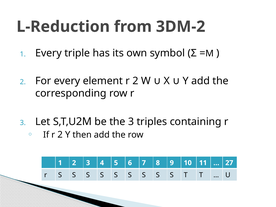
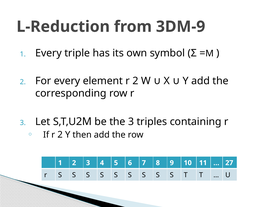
3DM-2: 3DM-2 -> 3DM-9 (181, 27)
